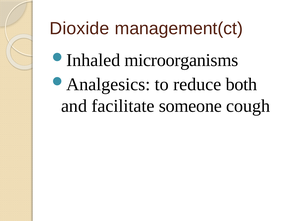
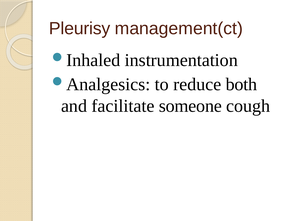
Dioxide: Dioxide -> Pleurisy (80, 29)
microorganisms: microorganisms -> instrumentation (181, 60)
